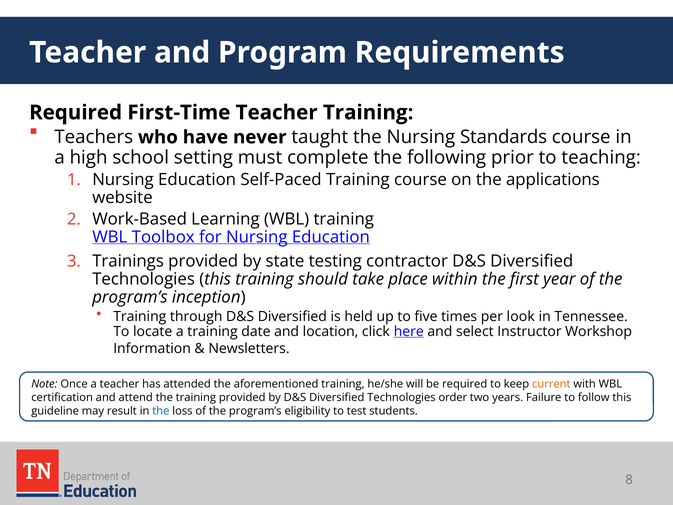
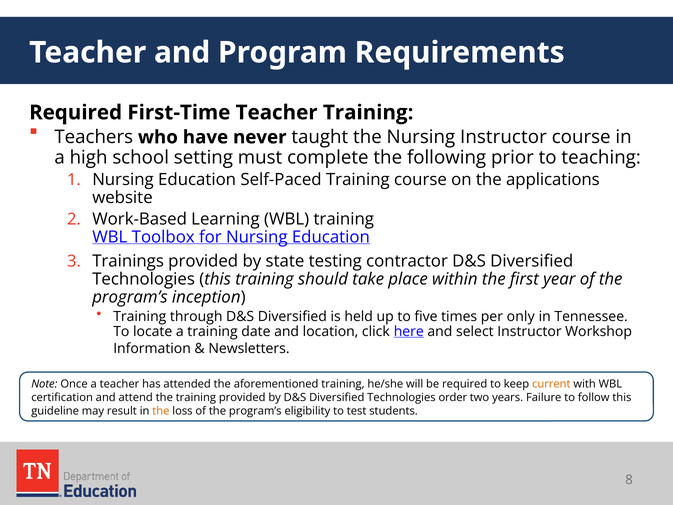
Nursing Standards: Standards -> Instructor (503, 137)
look: look -> only (521, 316)
the colour: blue -> orange (161, 411)
